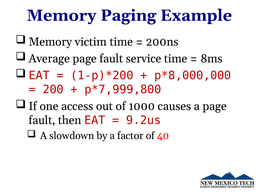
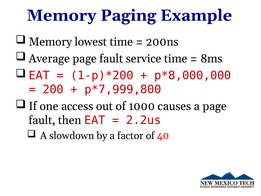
victim: victim -> lowest (91, 42)
9.2us: 9.2us -> 2.2us (144, 120)
